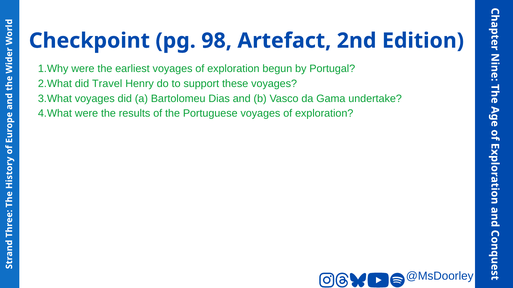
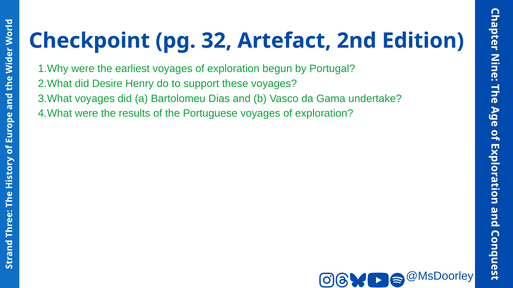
98: 98 -> 32 (217, 41)
Travel: Travel -> Desire (107, 84)
